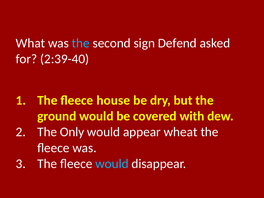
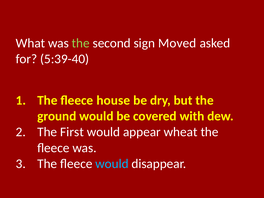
the colour: light blue -> light green (81, 43)
Defend: Defend -> Moved (177, 43)
2:39-40: 2:39-40 -> 5:39-40 (65, 59)
Only: Only -> First (72, 132)
